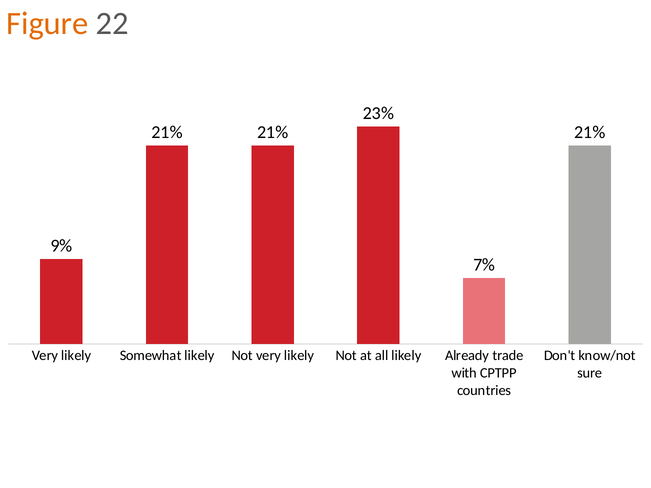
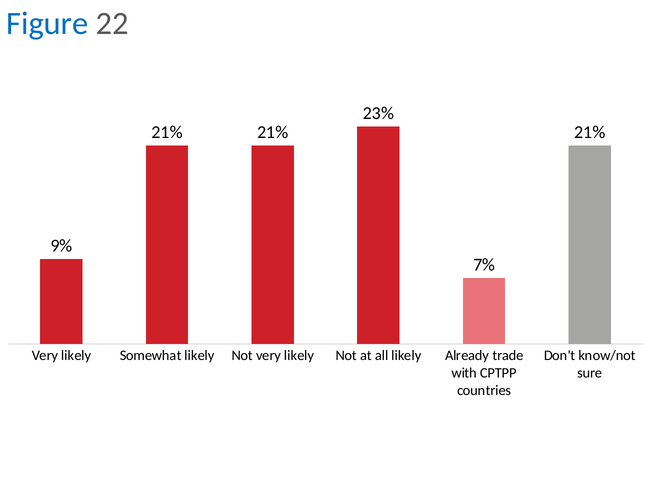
Figure colour: orange -> blue (47, 23)
